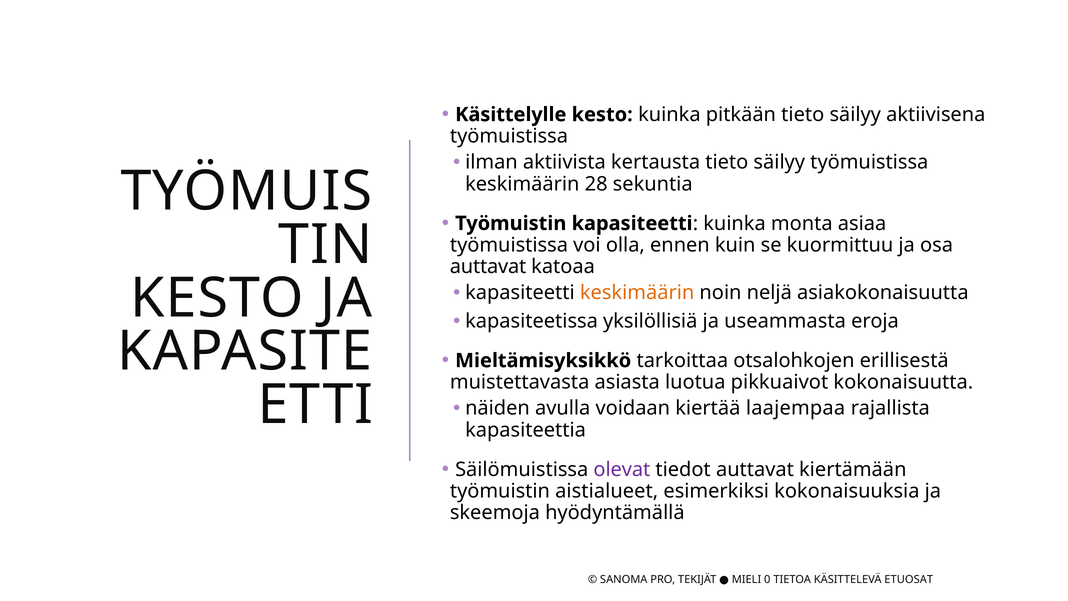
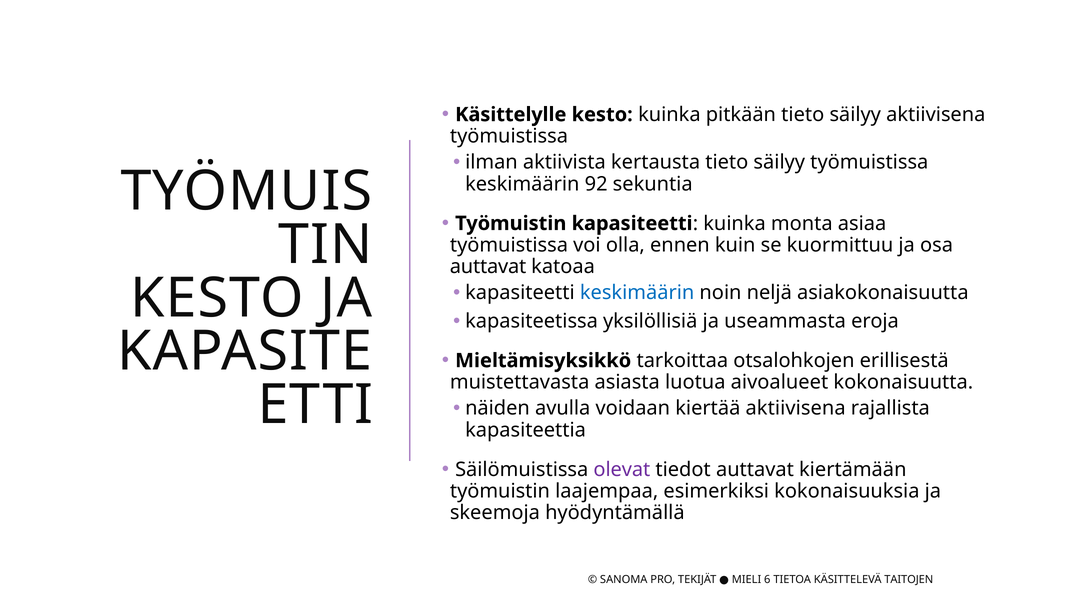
28: 28 -> 92 (596, 184)
keskimäärin colour: orange -> blue (637, 293)
pikkuaivot: pikkuaivot -> aivoalueet (779, 382)
kiertää laajempaa: laajempaa -> aktiivisena (796, 408)
aistialueet: aistialueet -> laajempaa (607, 491)
0: 0 -> 6 (767, 580)
ETUOSAT: ETUOSAT -> TAITOJEN (909, 580)
